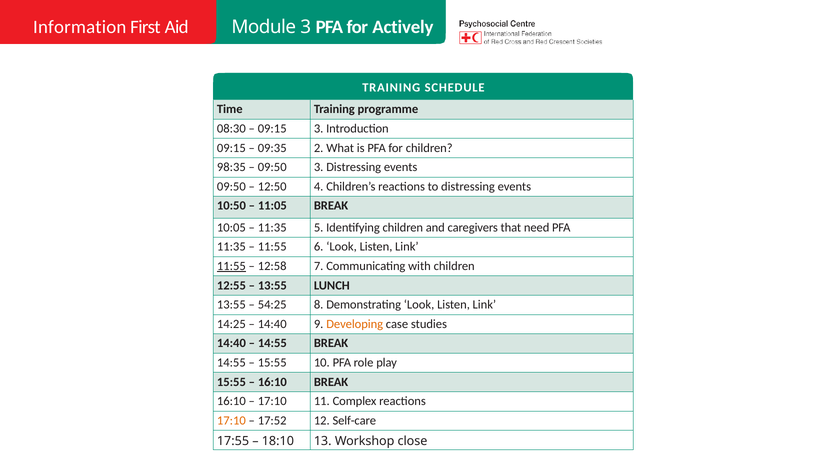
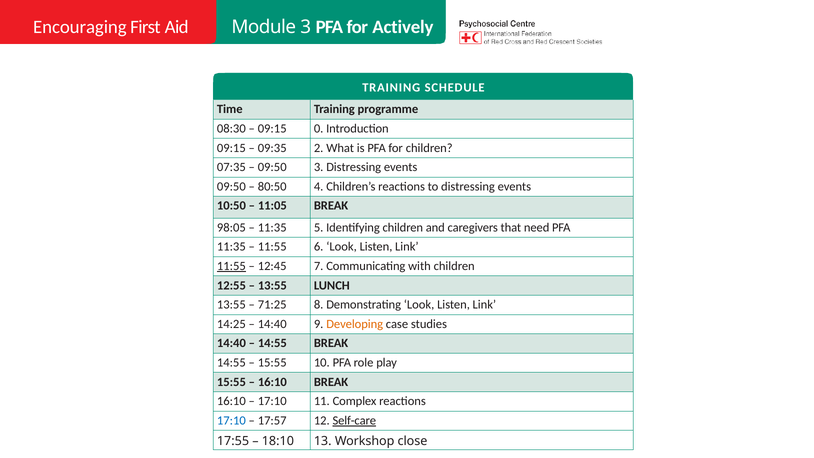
Information: Information -> Encouraging (80, 27)
09:15 3: 3 -> 0 (319, 129)
98:35: 98:35 -> 07:35 (231, 167)
12:50: 12:50 -> 80:50 (272, 187)
10:05: 10:05 -> 98:05 (231, 228)
12:58: 12:58 -> 12:45 (272, 266)
54:25: 54:25 -> 71:25 (272, 305)
17:10 colour: orange -> blue (231, 421)
17:52: 17:52 -> 17:57 (272, 421)
Self-care underline: none -> present (354, 421)
